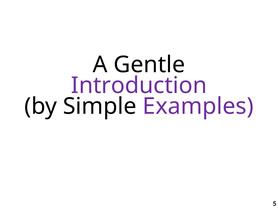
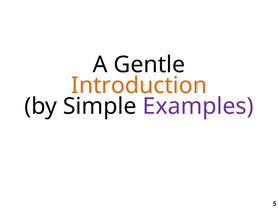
Introduction colour: purple -> orange (139, 86)
